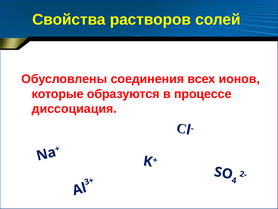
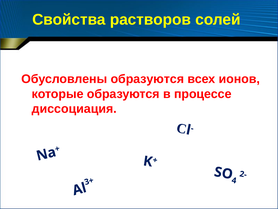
Обусловлены соединения: соединения -> образуются (147, 79)
